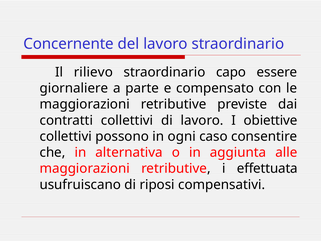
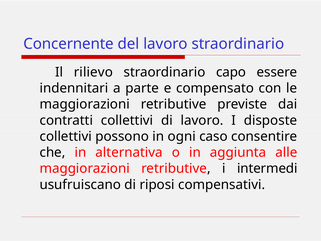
giornaliere: giornaliere -> indennitari (74, 88)
obiettive: obiettive -> disposte (270, 120)
effettuata: effettuata -> intermedi (267, 168)
